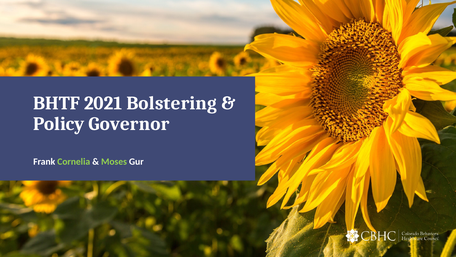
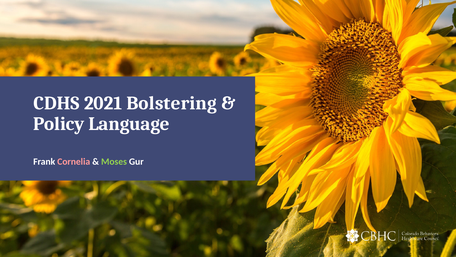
BHTF: BHTF -> CDHS (56, 103)
Governor: Governor -> Language (129, 124)
Cornelia colour: light green -> pink (74, 161)
